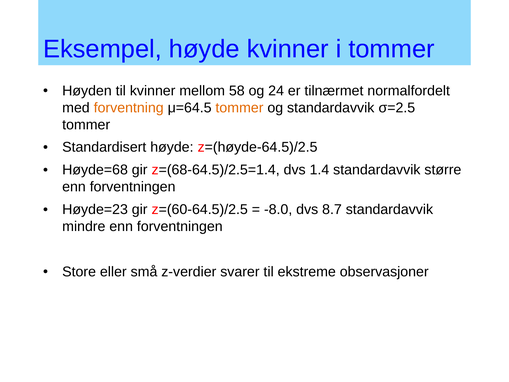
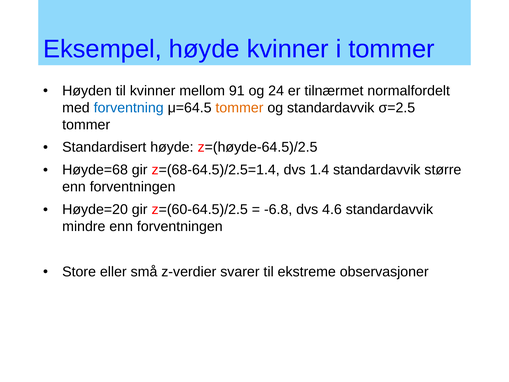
58: 58 -> 91 (237, 91)
forventning colour: orange -> blue (129, 108)
Høyde=23: Høyde=23 -> Høyde=20 (95, 209)
-8.0: -8.0 -> -6.8 (278, 209)
8.7: 8.7 -> 4.6 (332, 209)
